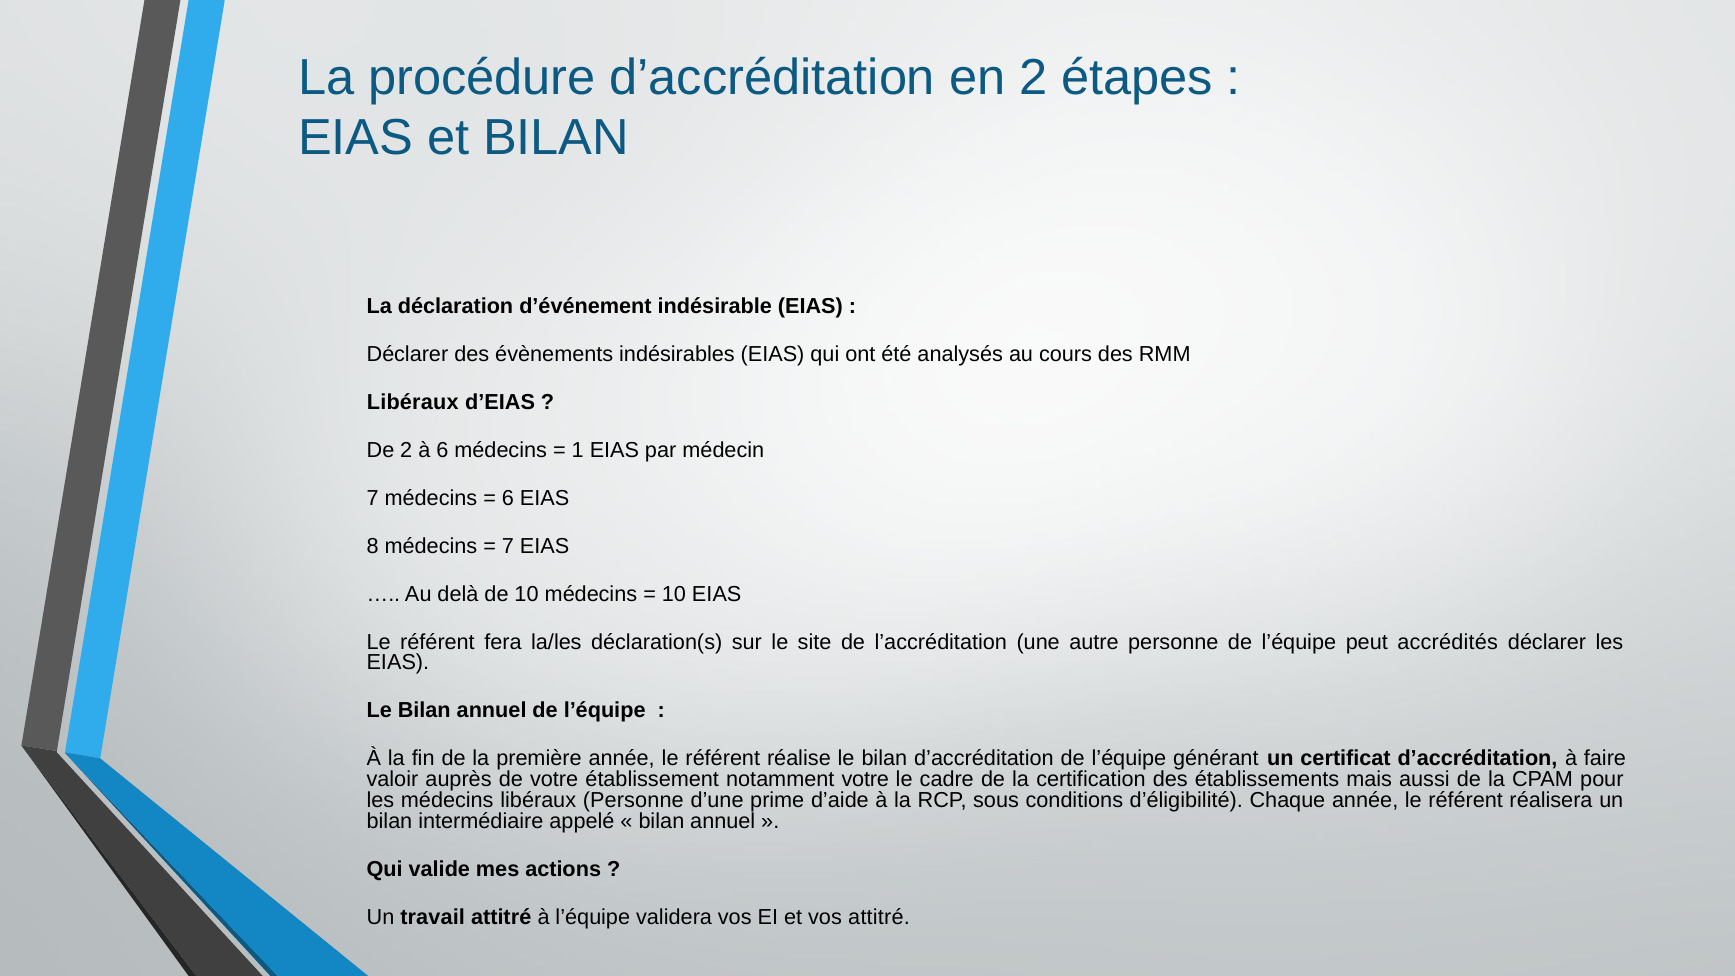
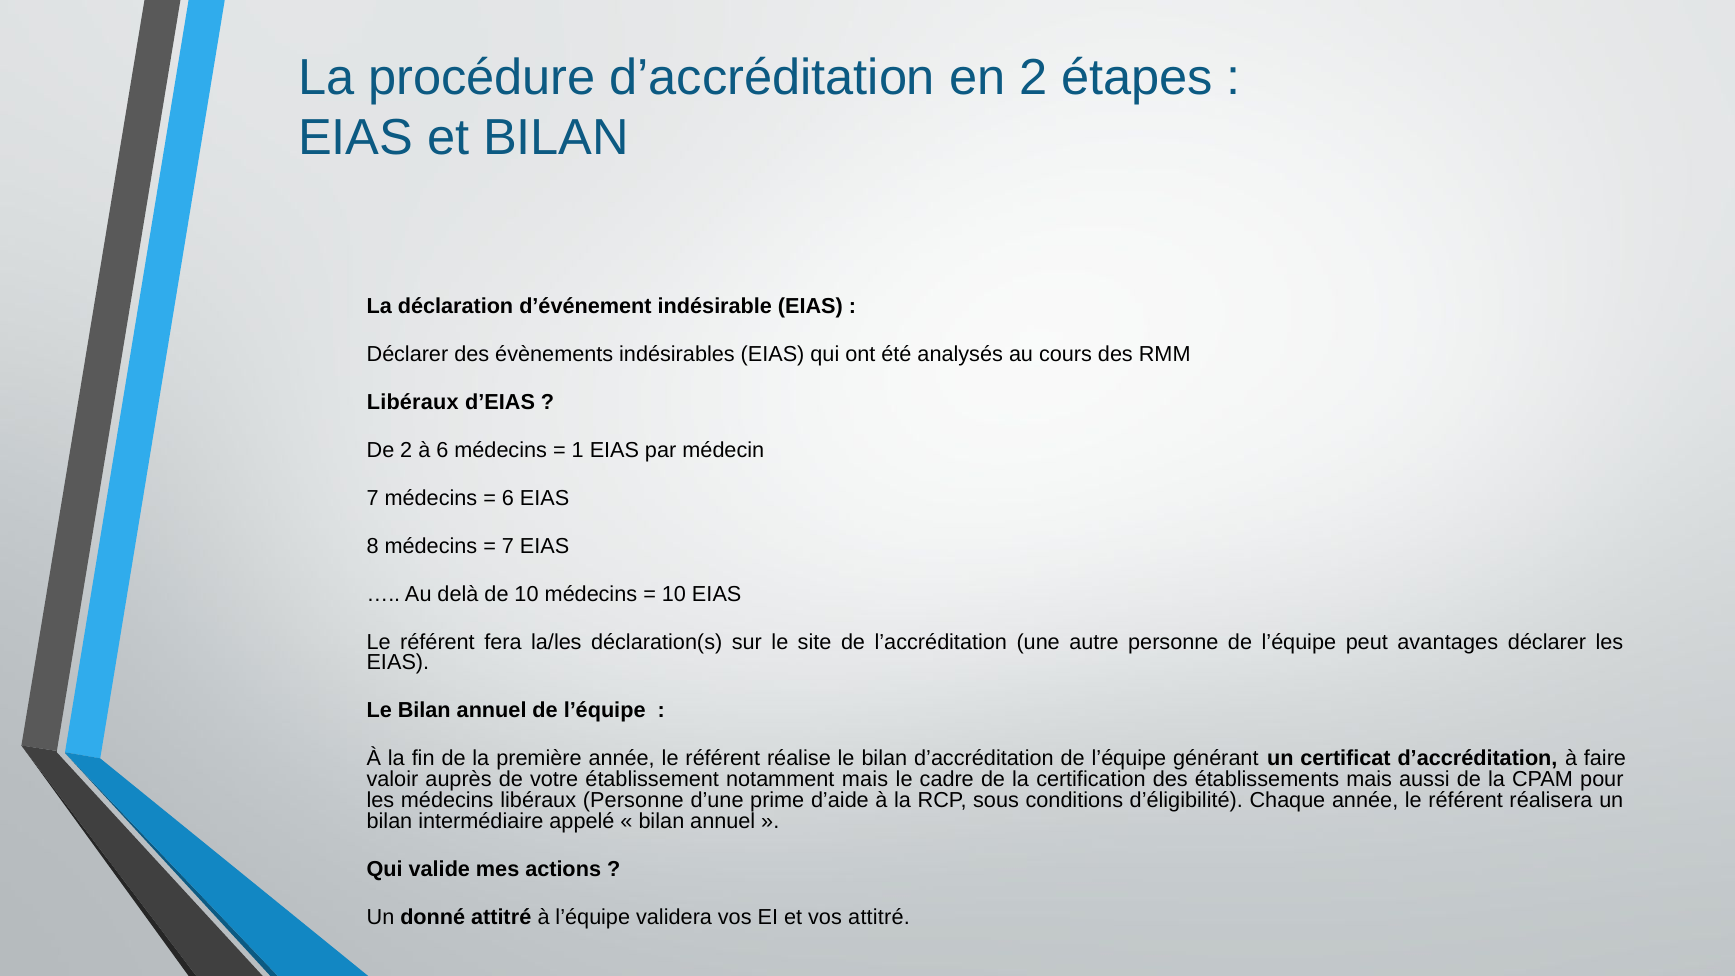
accrédités: accrédités -> avantages (1448, 642)
notamment votre: votre -> mais (865, 779)
travail: travail -> donné (433, 917)
